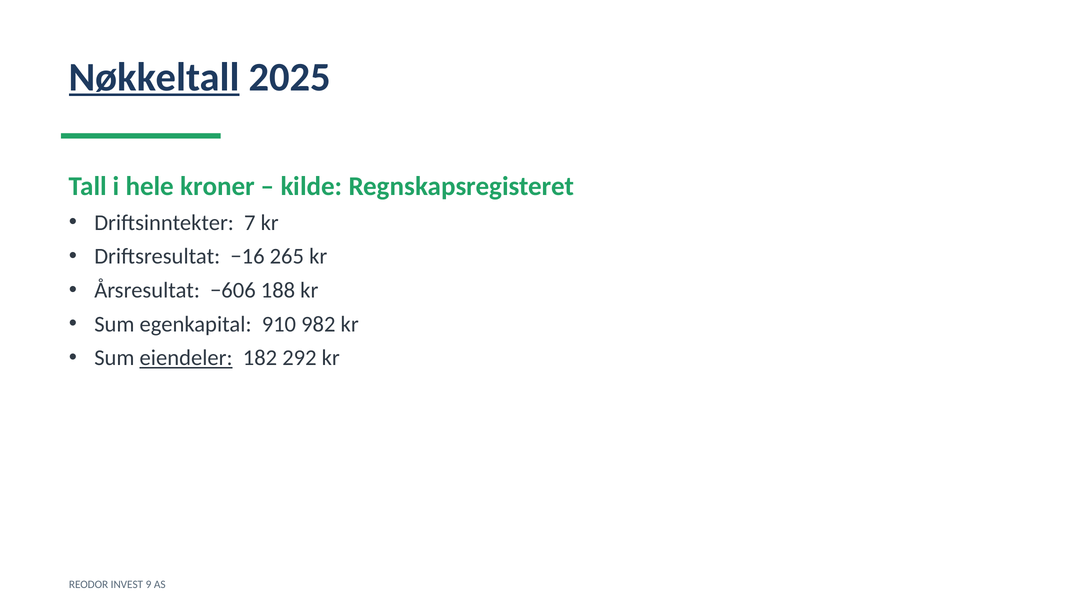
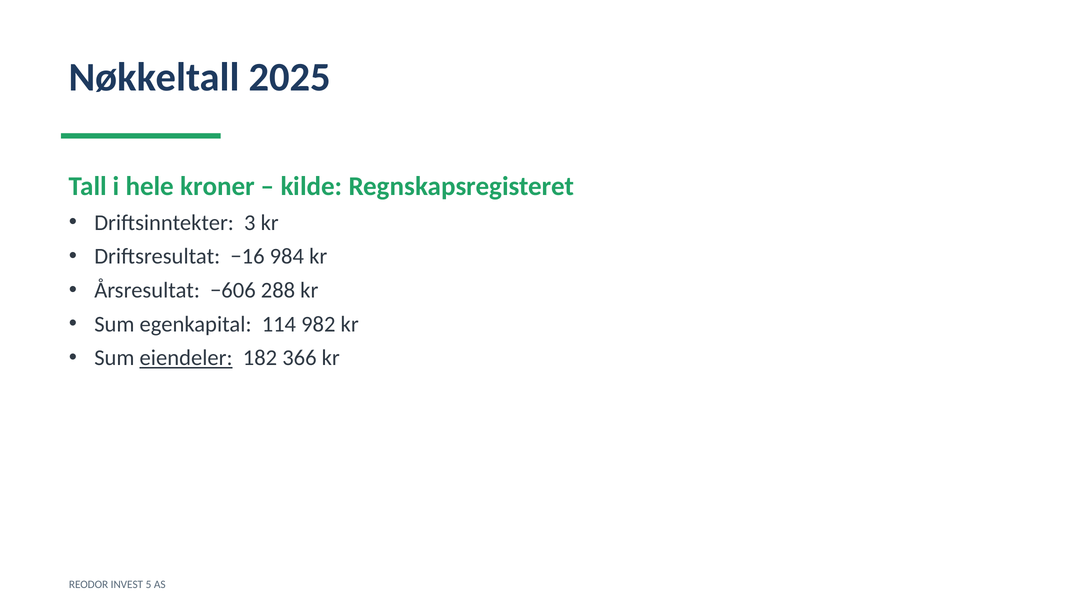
Nøkkeltall underline: present -> none (154, 77)
7: 7 -> 3 (250, 223)
265: 265 -> 984 (287, 257)
188: 188 -> 288 (278, 290)
910: 910 -> 114 (279, 324)
292: 292 -> 366 (299, 358)
9: 9 -> 5 (149, 585)
